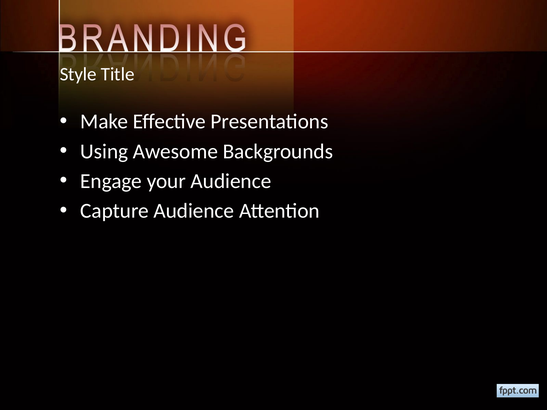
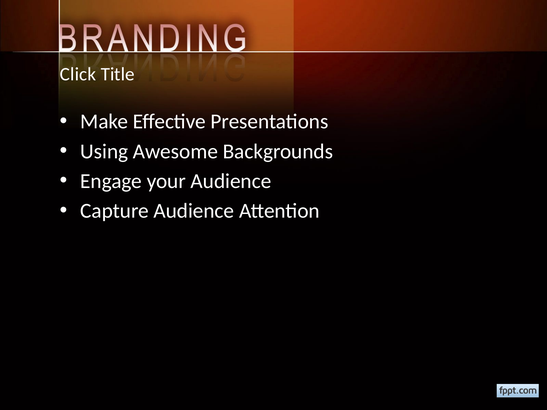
Style: Style -> Click (78, 74)
